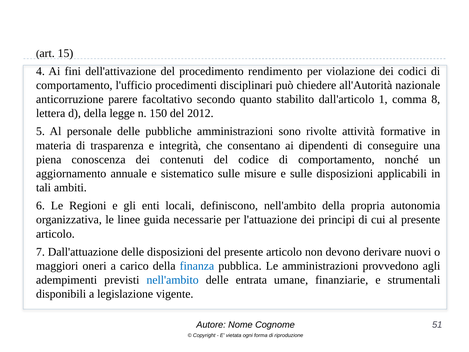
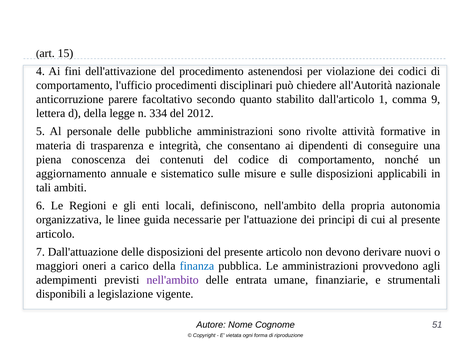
rendimento: rendimento -> astenendosi (275, 71)
8: 8 -> 9 (436, 99)
150: 150 -> 334 (158, 113)
nell'ambito colour: blue -> purple (173, 280)
